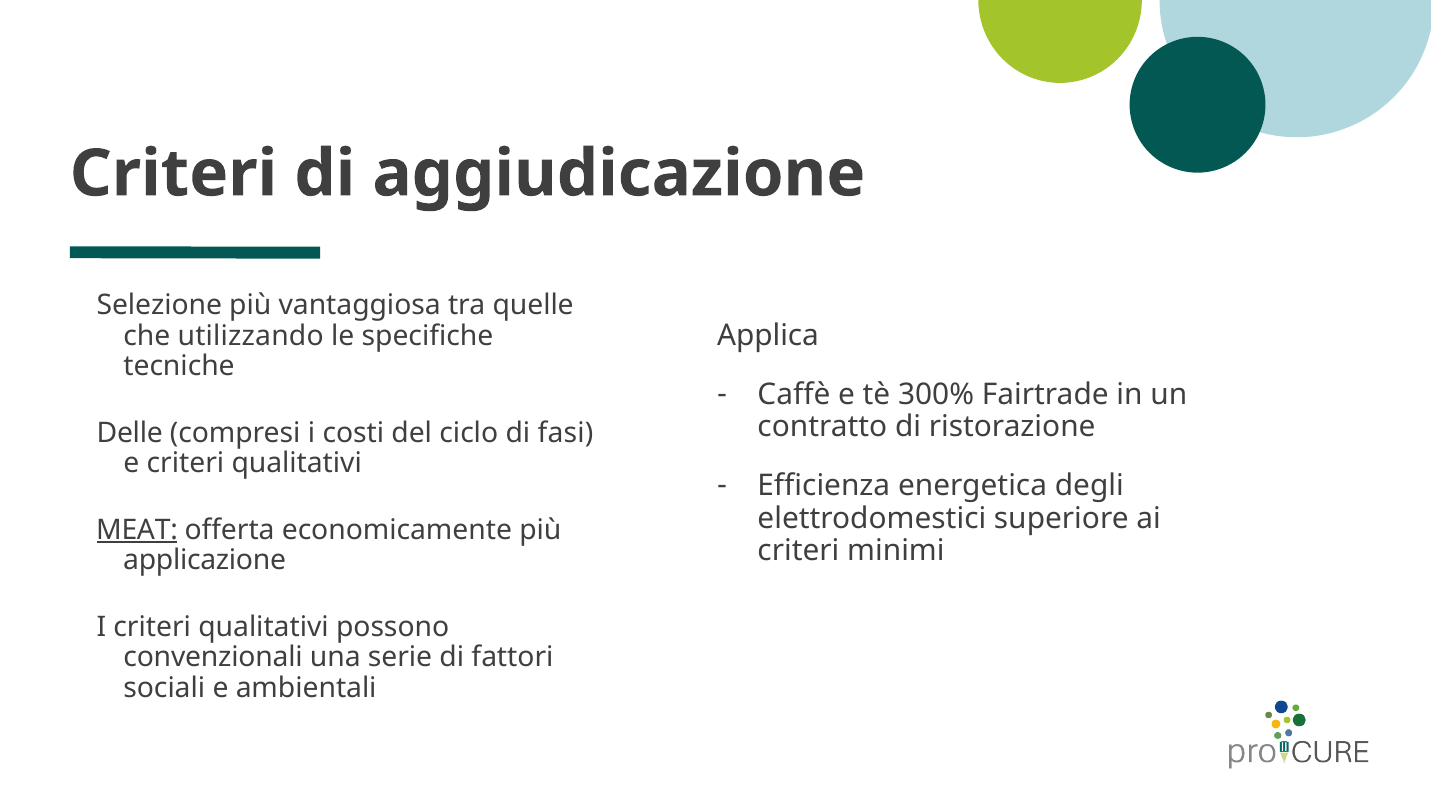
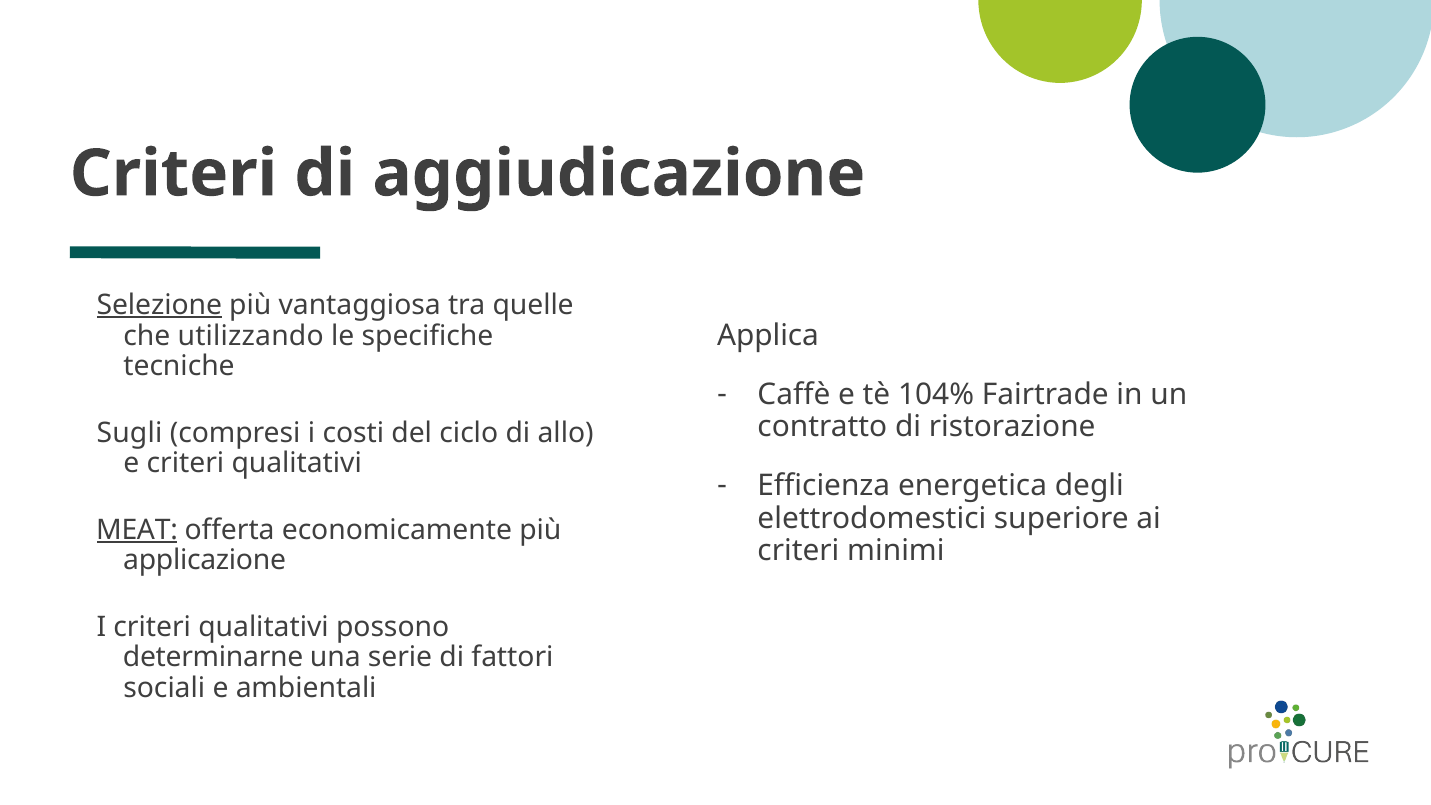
Selezione underline: none -> present (159, 305)
300%: 300% -> 104% (936, 395)
Delle: Delle -> Sugli (129, 433)
fasi: fasi -> allo (566, 433)
convenzionali: convenzionali -> determinarne (213, 657)
